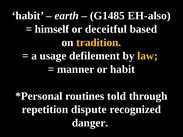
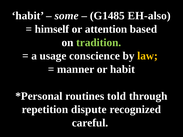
earth: earth -> some (67, 16)
deceitful: deceitful -> attention (106, 29)
tradition colour: yellow -> light green (99, 43)
defilement: defilement -> conscience (95, 56)
danger: danger -> careful (90, 123)
